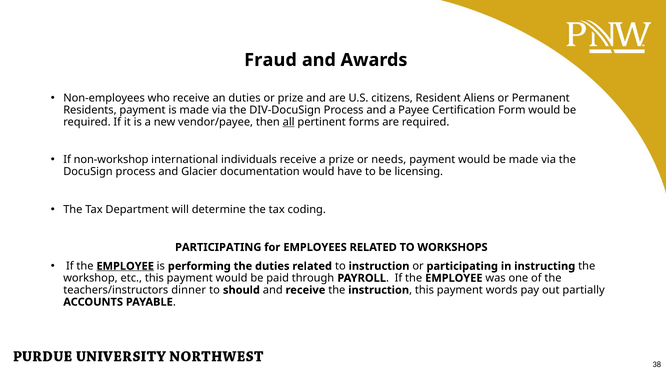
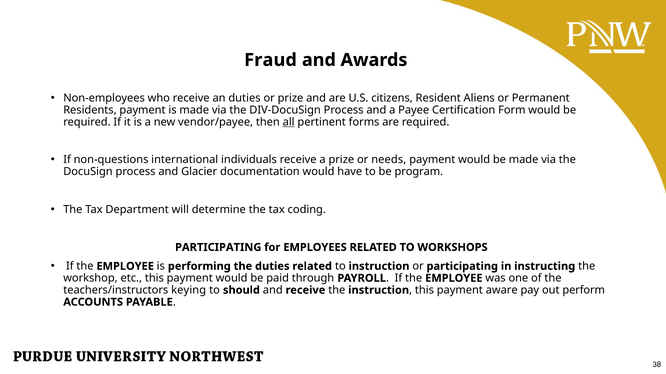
non-workshop: non-workshop -> non-questions (111, 160)
licensing: licensing -> program (419, 172)
EMPLOYEE underline: present -> none (125, 267)
dinner: dinner -> keying (189, 291)
words: words -> aware (502, 291)
partially: partially -> perform (584, 291)
